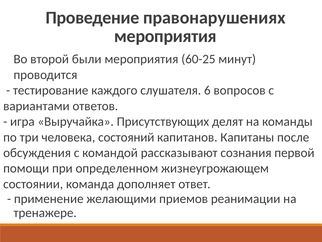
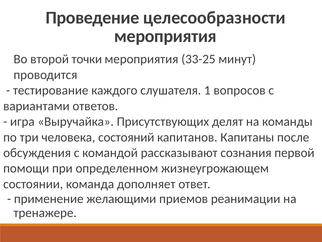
правонарушениях: правонарушениях -> целесообразности (214, 18)
были: были -> точки (87, 59)
60-25: 60-25 -> 33-25 (198, 59)
6: 6 -> 1 (207, 90)
